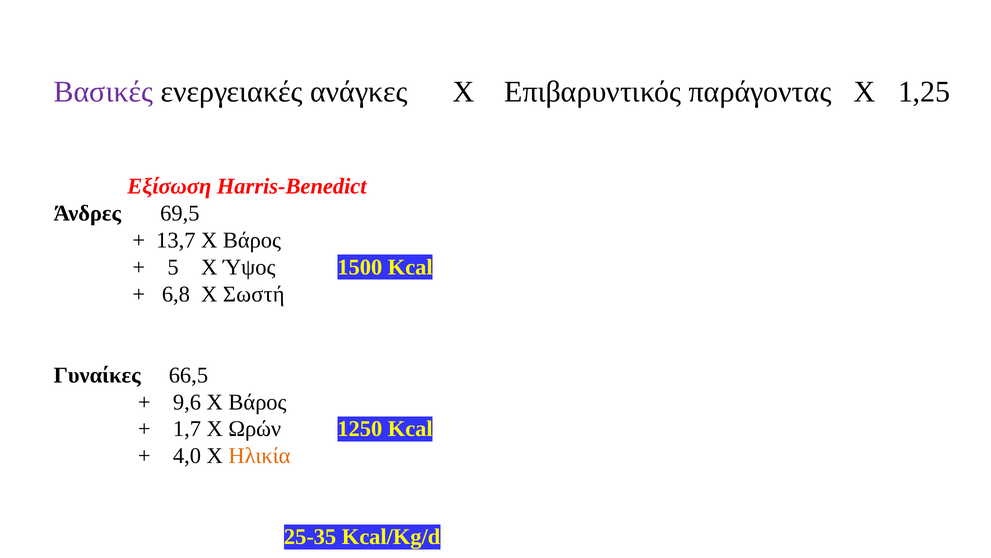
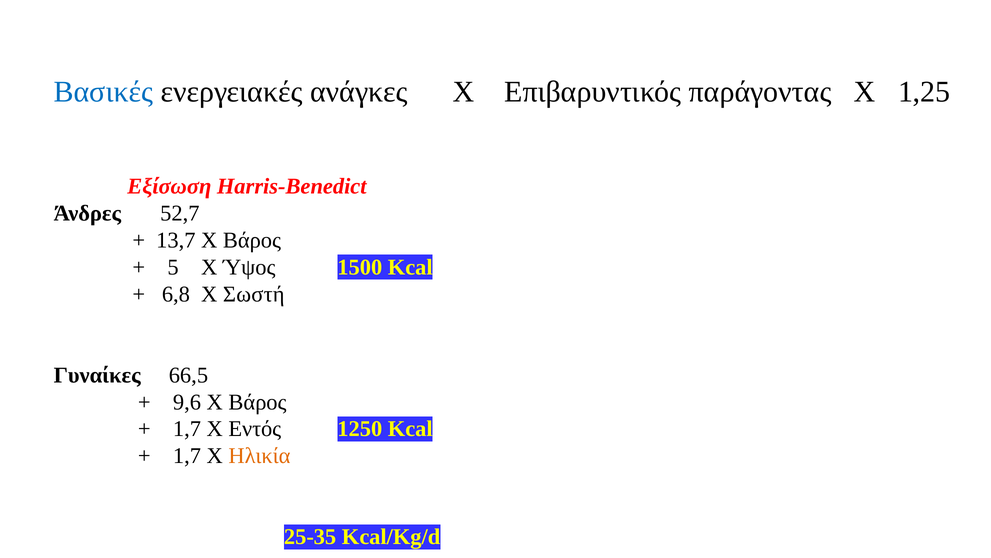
Βασικές colour: purple -> blue (103, 92)
69,5: 69,5 -> 52,7 (180, 213)
Ωρών: Ωρών -> Εντός (255, 429)
4,0: 4,0 -> 1,7 (187, 456)
